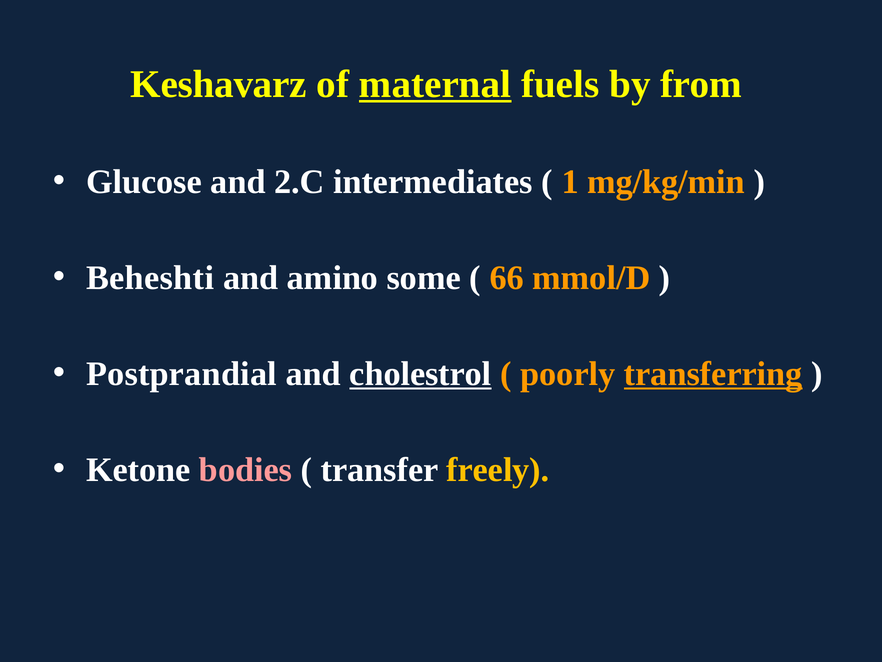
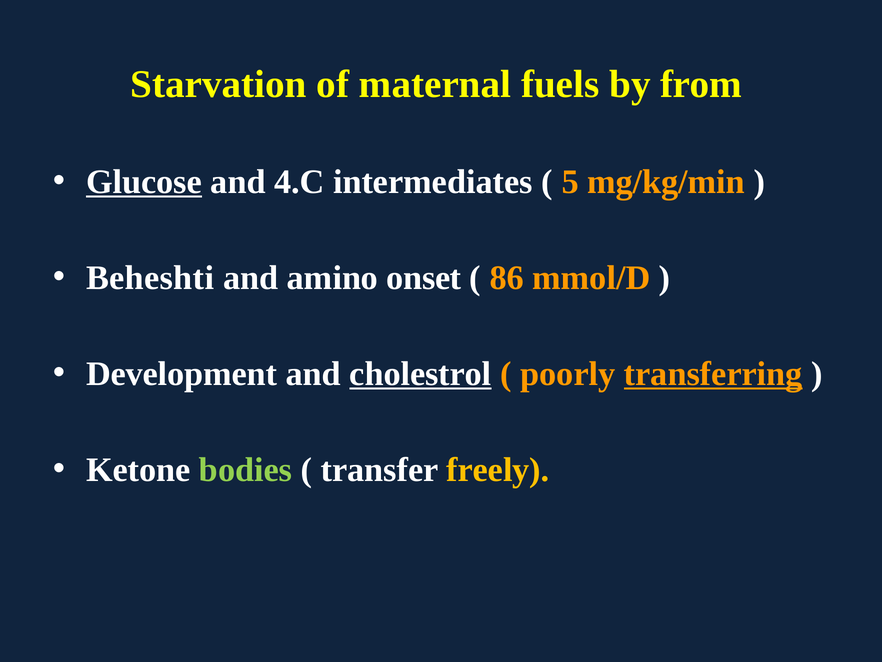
Keshavarz: Keshavarz -> Starvation (218, 84)
maternal underline: present -> none (435, 84)
Glucose underline: none -> present (144, 182)
2.C: 2.C -> 4.C (299, 182)
1: 1 -> 5 (570, 182)
some: some -> onset (424, 278)
66: 66 -> 86 (507, 278)
Postprandial: Postprandial -> Development (182, 373)
bodies colour: pink -> light green (246, 469)
